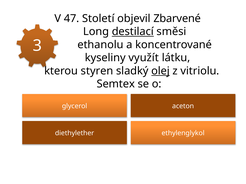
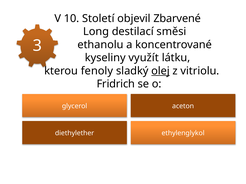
47: 47 -> 10 (72, 19)
destilací underline: present -> none (133, 32)
styren: styren -> fenoly (97, 71)
Semtex: Semtex -> Fridrich (116, 84)
